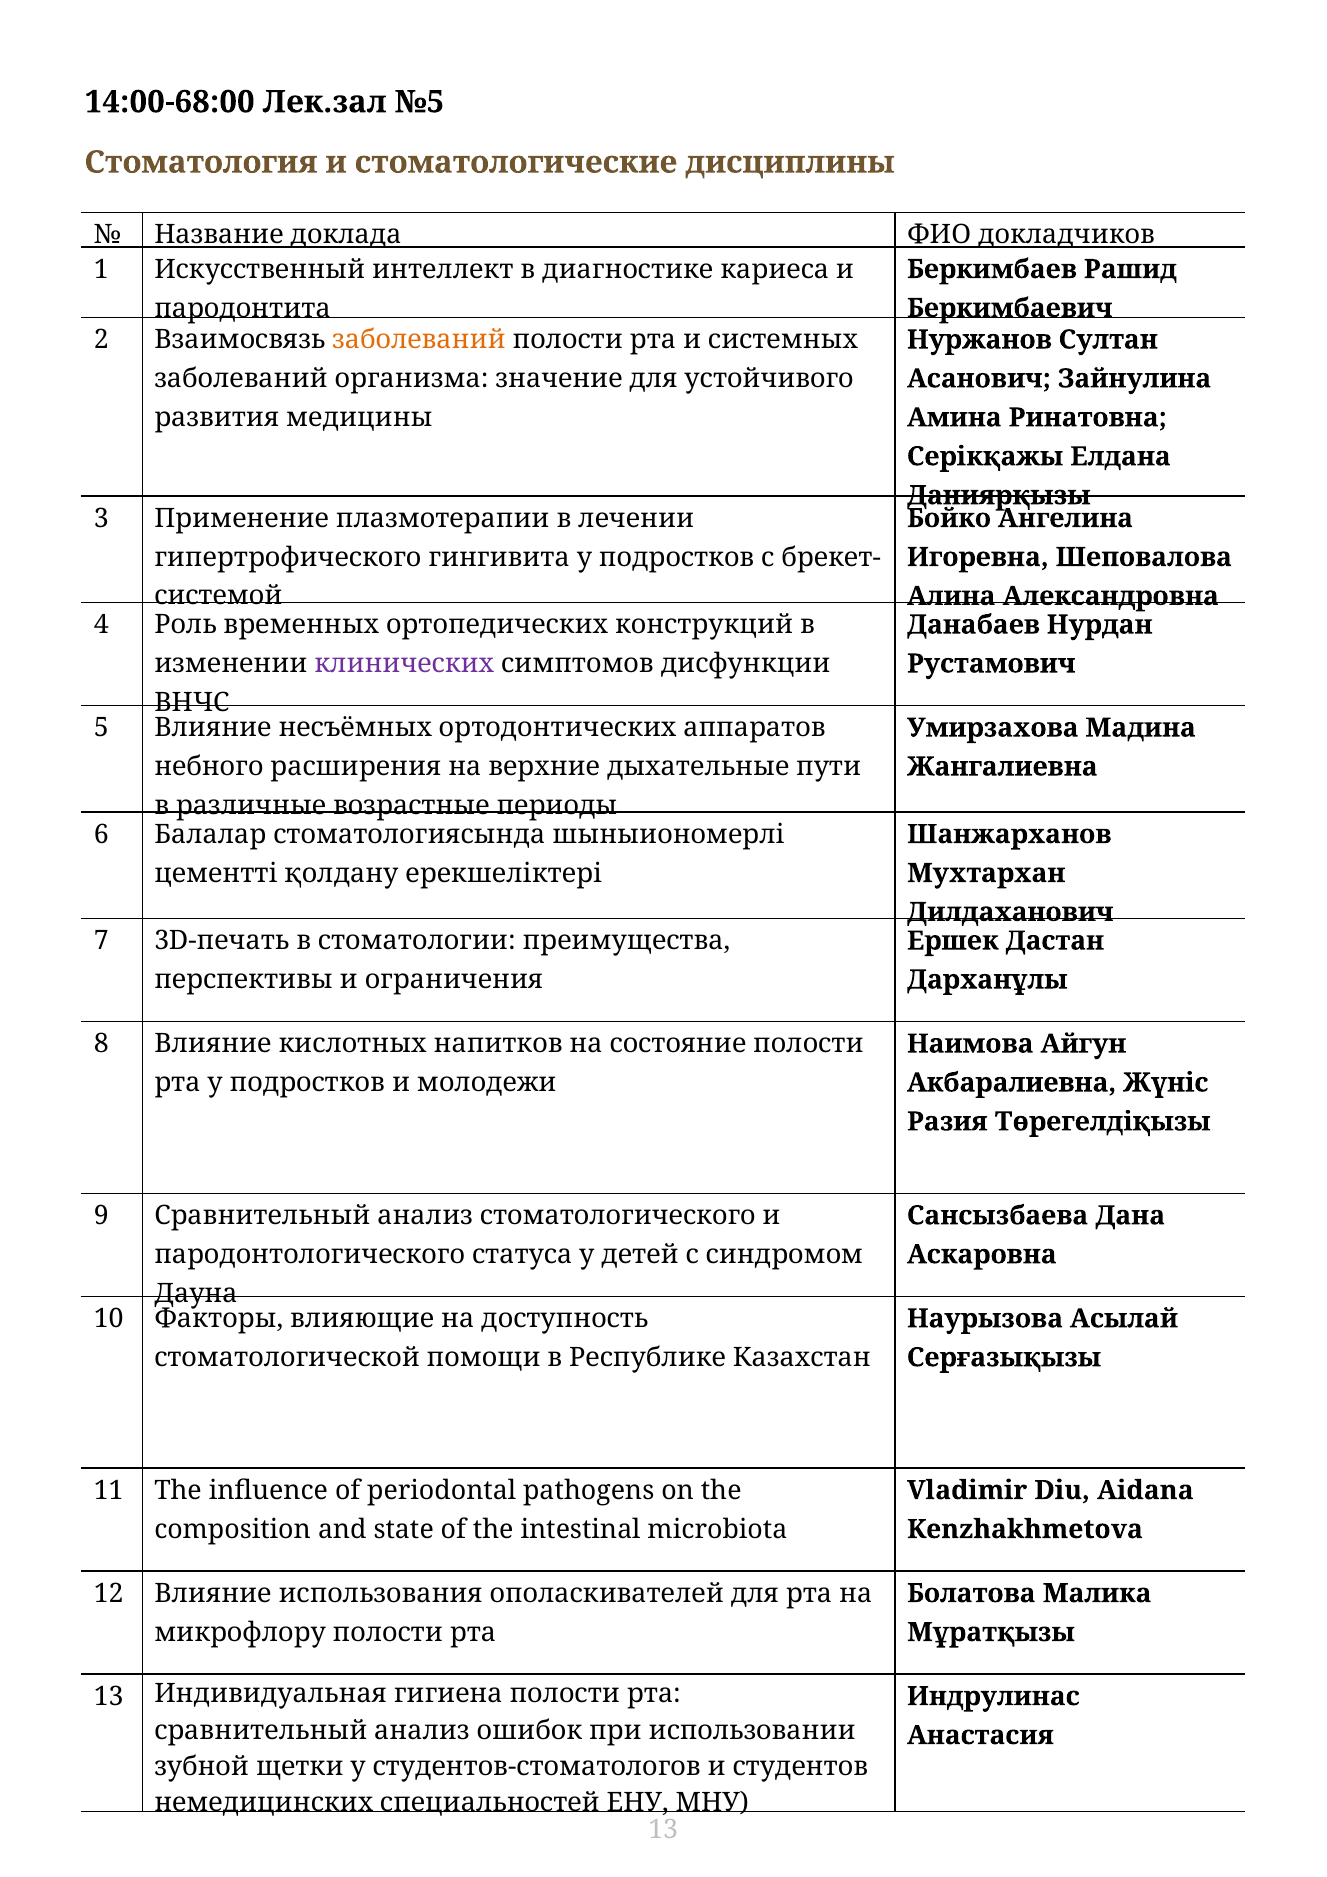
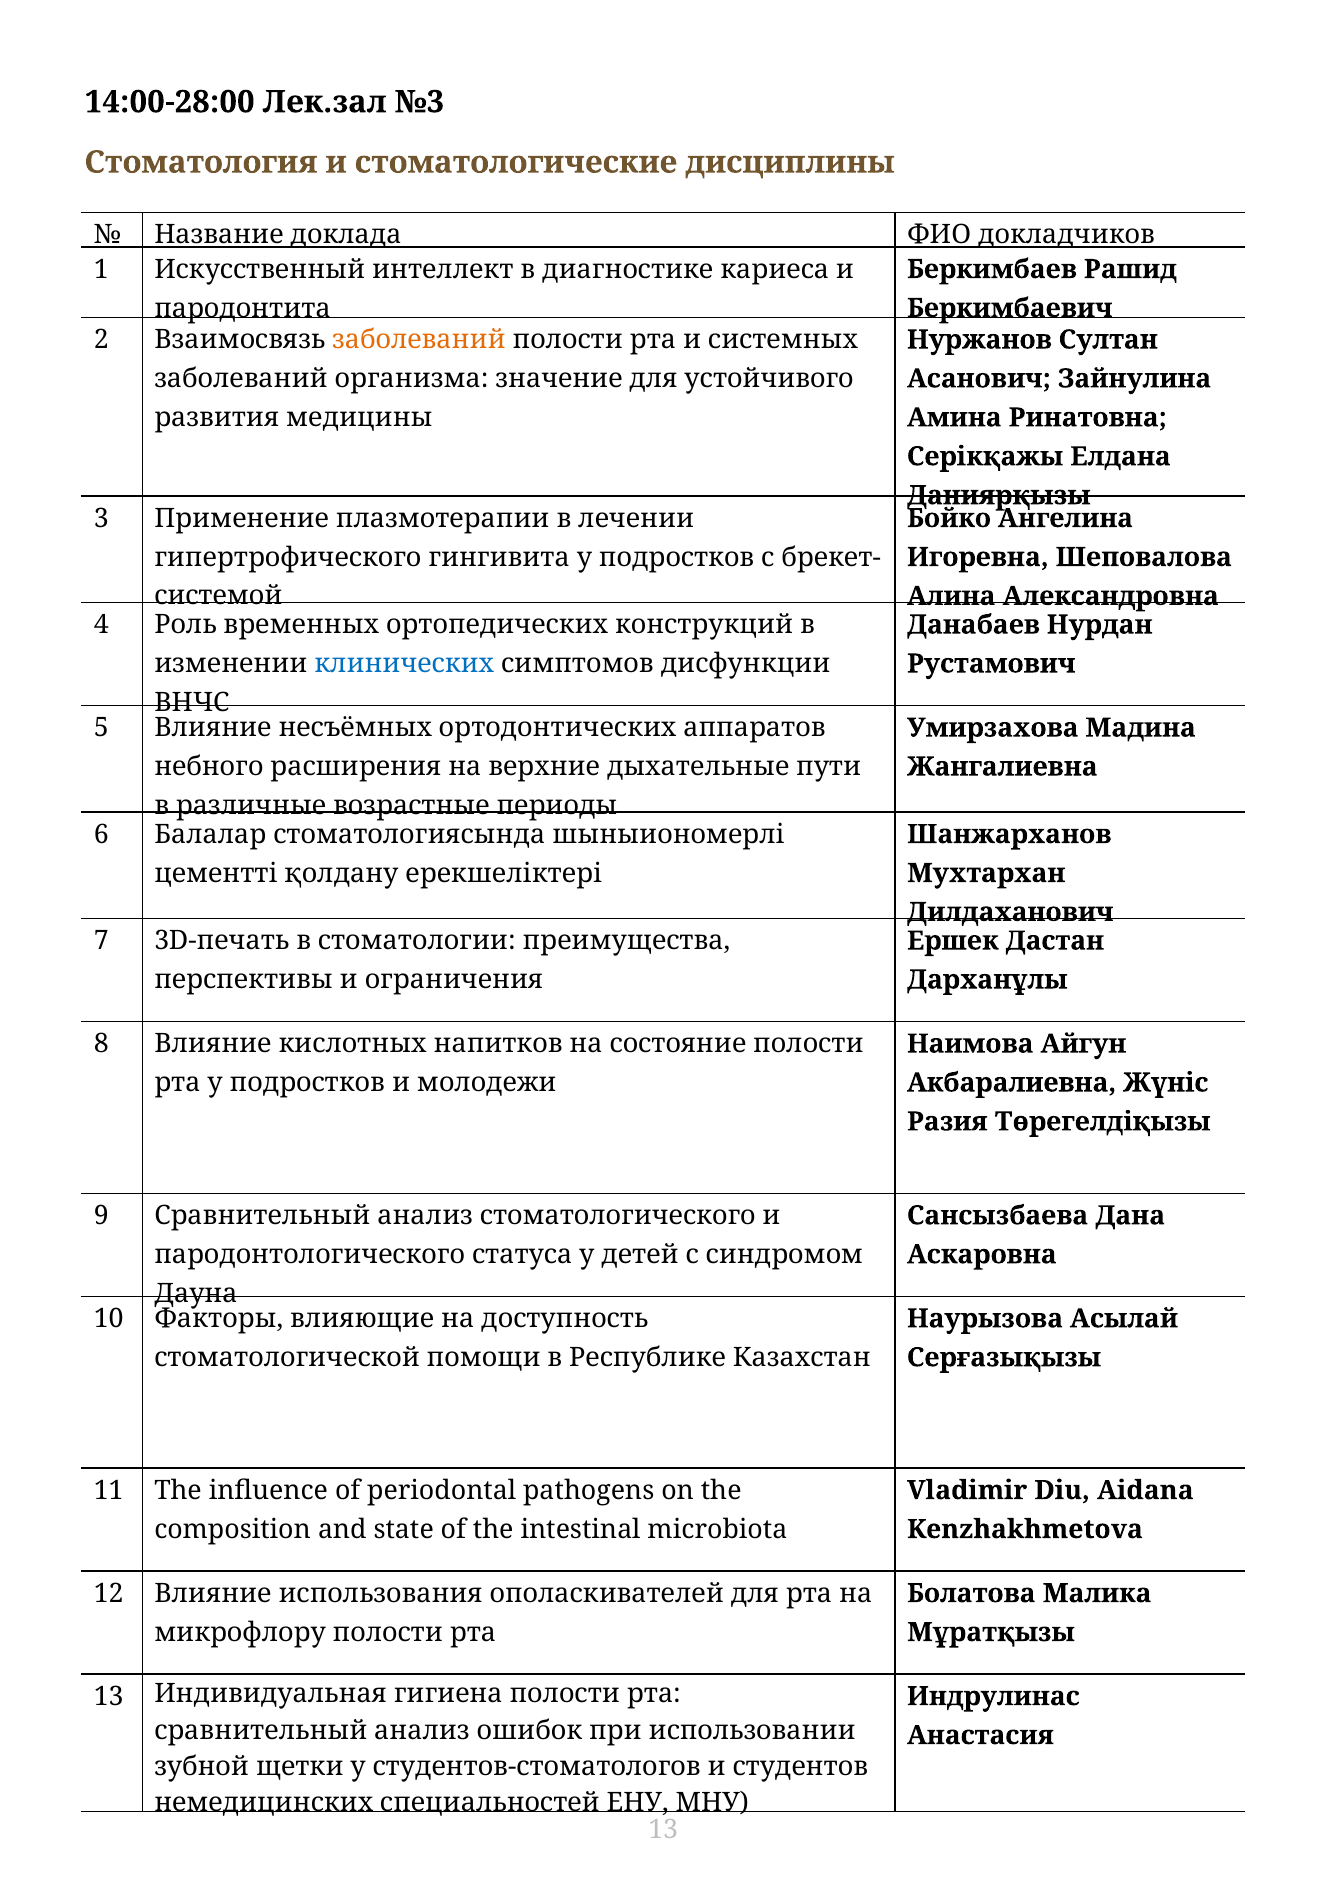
14:00-68:00: 14:00-68:00 -> 14:00-28:00 (170, 102)
№5: №5 -> №3 (419, 102)
клинических colour: purple -> blue (404, 664)
